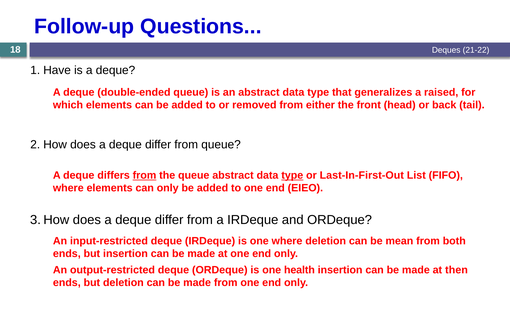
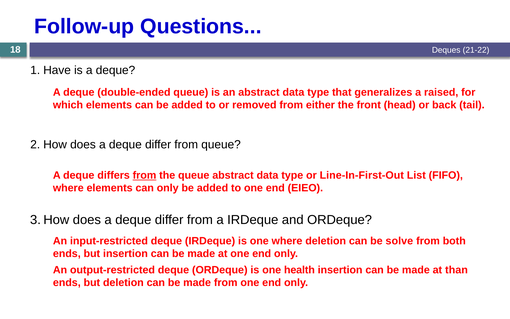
type underline: present -> none (292, 175)
Last-In-First-Out: Last-In-First-Out -> Line-In-First-Out (362, 175)
mean: mean -> solve (399, 241)
then: then -> than (456, 270)
